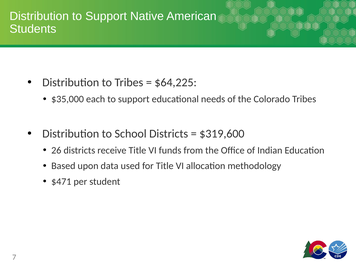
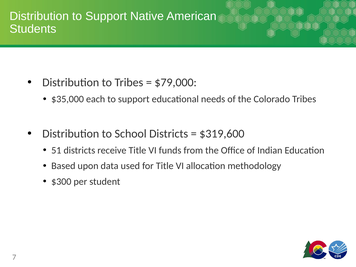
$64,225: $64,225 -> $79,000 (176, 82)
26: 26 -> 51 (56, 150)
$471: $471 -> $300 (61, 182)
